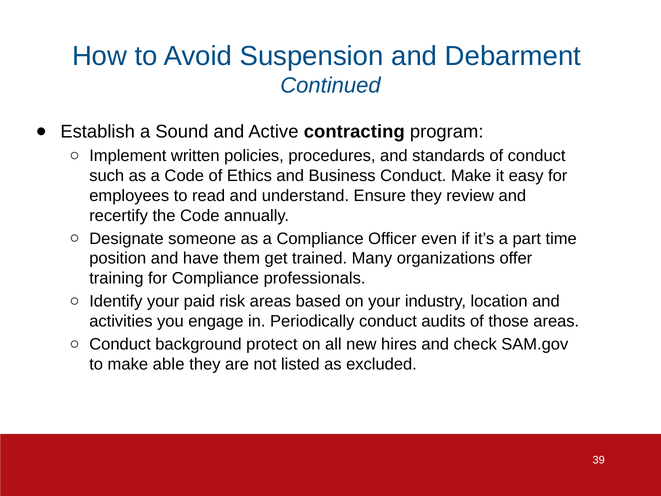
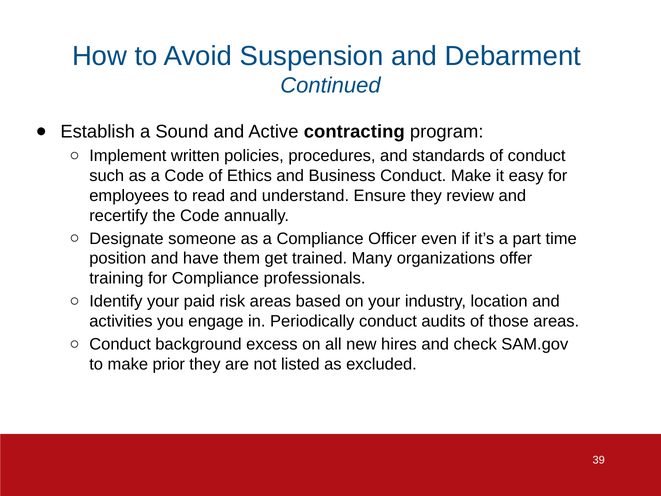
protect: protect -> excess (272, 344)
able: able -> prior (169, 364)
